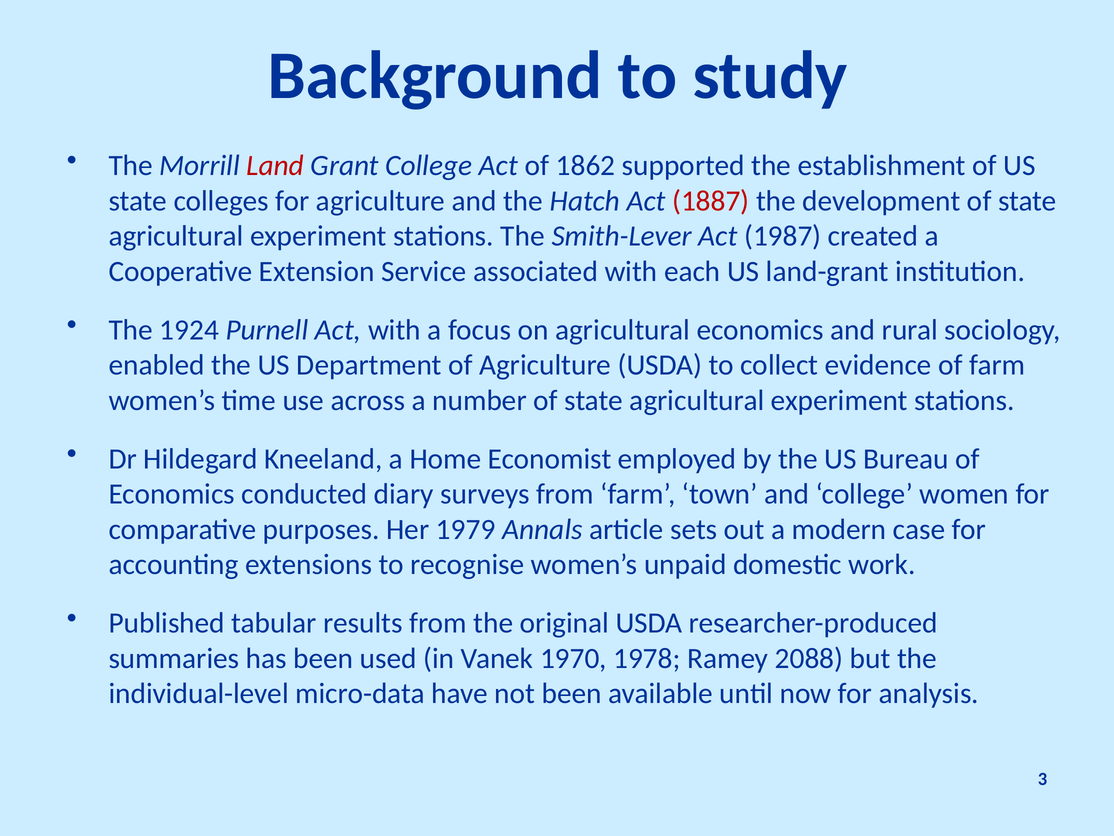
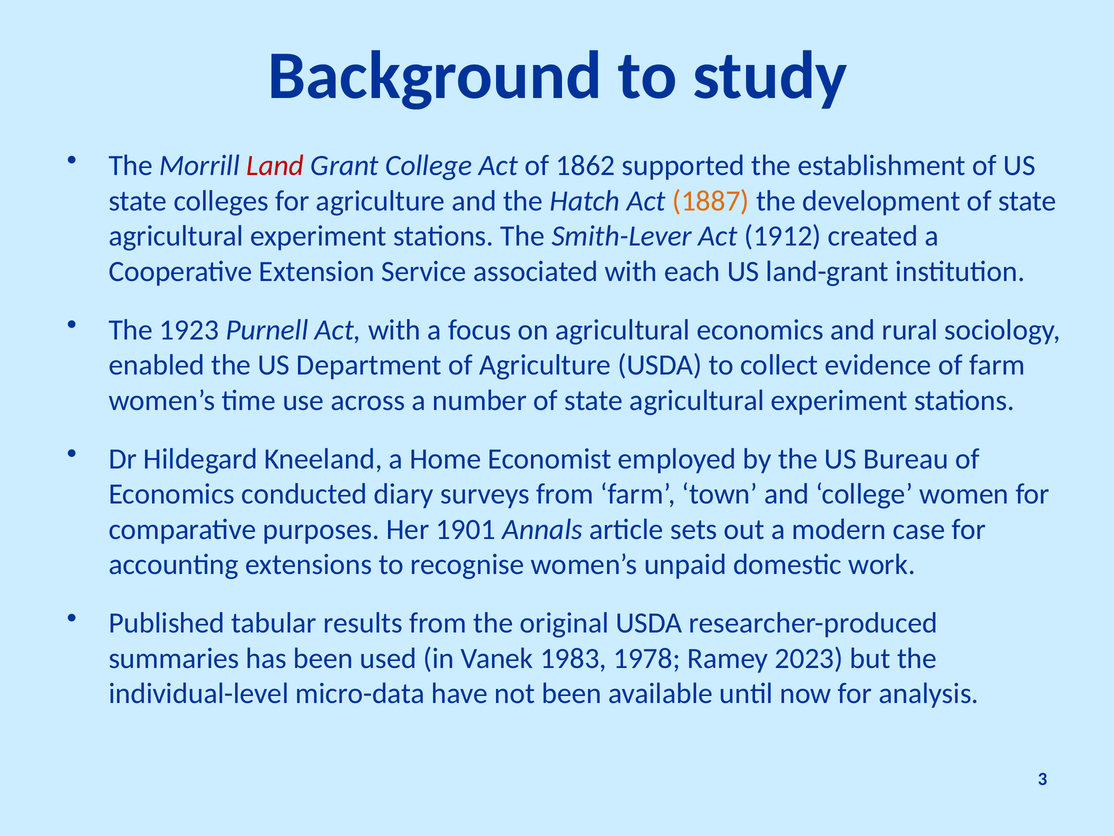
1887 colour: red -> orange (711, 201)
1987: 1987 -> 1912 (783, 236)
1924: 1924 -> 1923 (189, 330)
1979: 1979 -> 1901 (466, 529)
1970: 1970 -> 1983 (573, 658)
2088: 2088 -> 2023 (809, 658)
